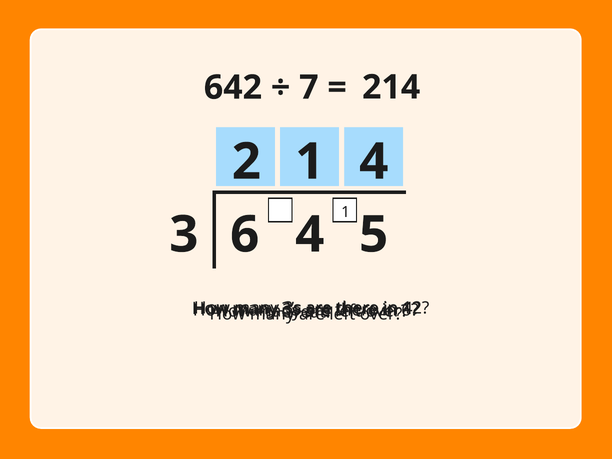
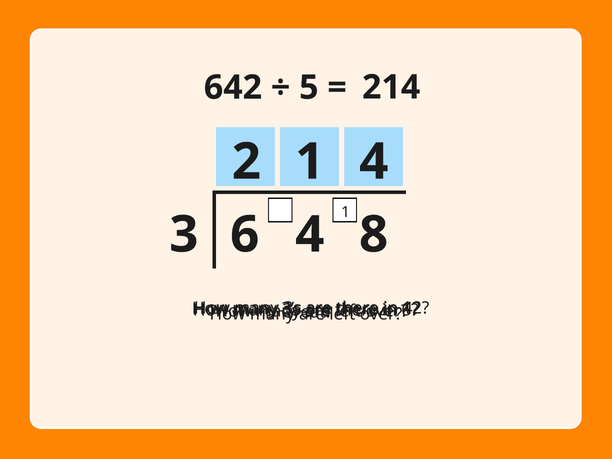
7: 7 -> 5 (309, 88)
5: 5 -> 8 (374, 235)
